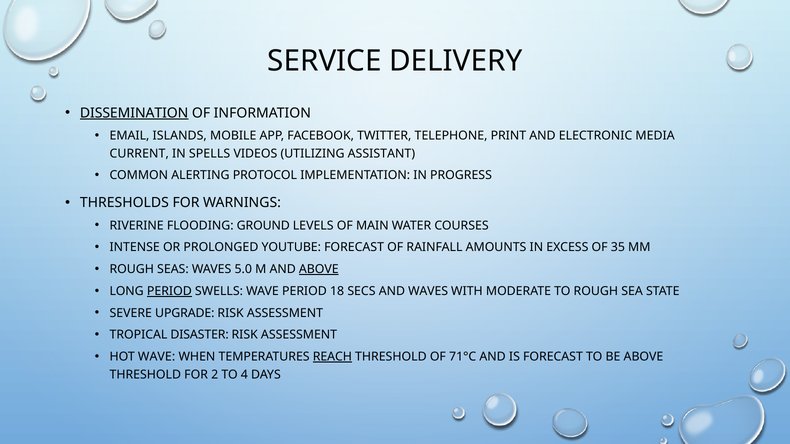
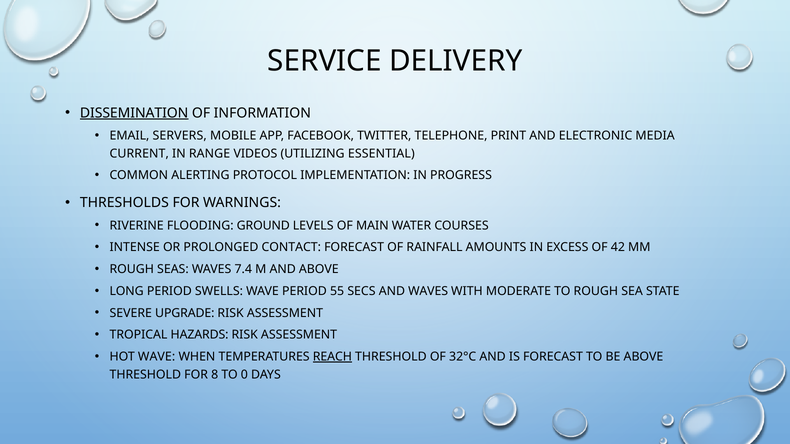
ISLANDS: ISLANDS -> SERVERS (180, 136)
SPELLS: SPELLS -> RANGE (210, 154)
ASSISTANT: ASSISTANT -> ESSENTIAL (381, 154)
YOUTUBE: YOUTUBE -> CONTACT (291, 248)
35: 35 -> 42 (618, 248)
5.0: 5.0 -> 7.4 (243, 269)
ABOVE underline: present -> none (319, 269)
PERIOD underline: present -> none (169, 291)
18: 18 -> 55 (337, 291)
DISASTER: DISASTER -> HAZARDS (200, 335)
71°C: 71°C -> 32°C (463, 357)
2: 2 -> 8 (215, 375)
4: 4 -> 0 (244, 375)
